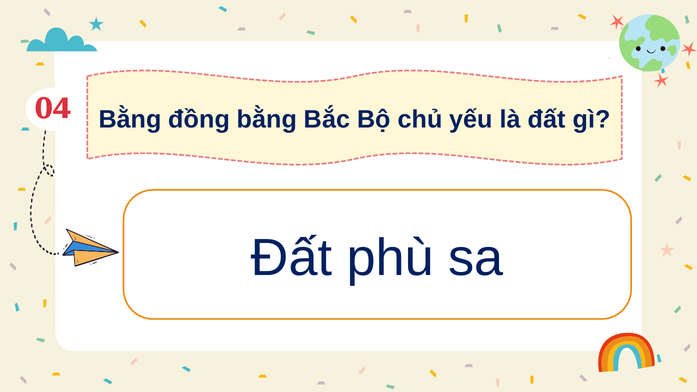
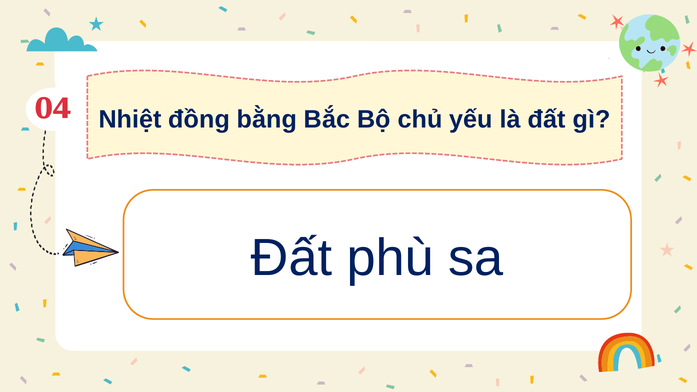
04 Bằng: Bằng -> Nhiệt (130, 119)
